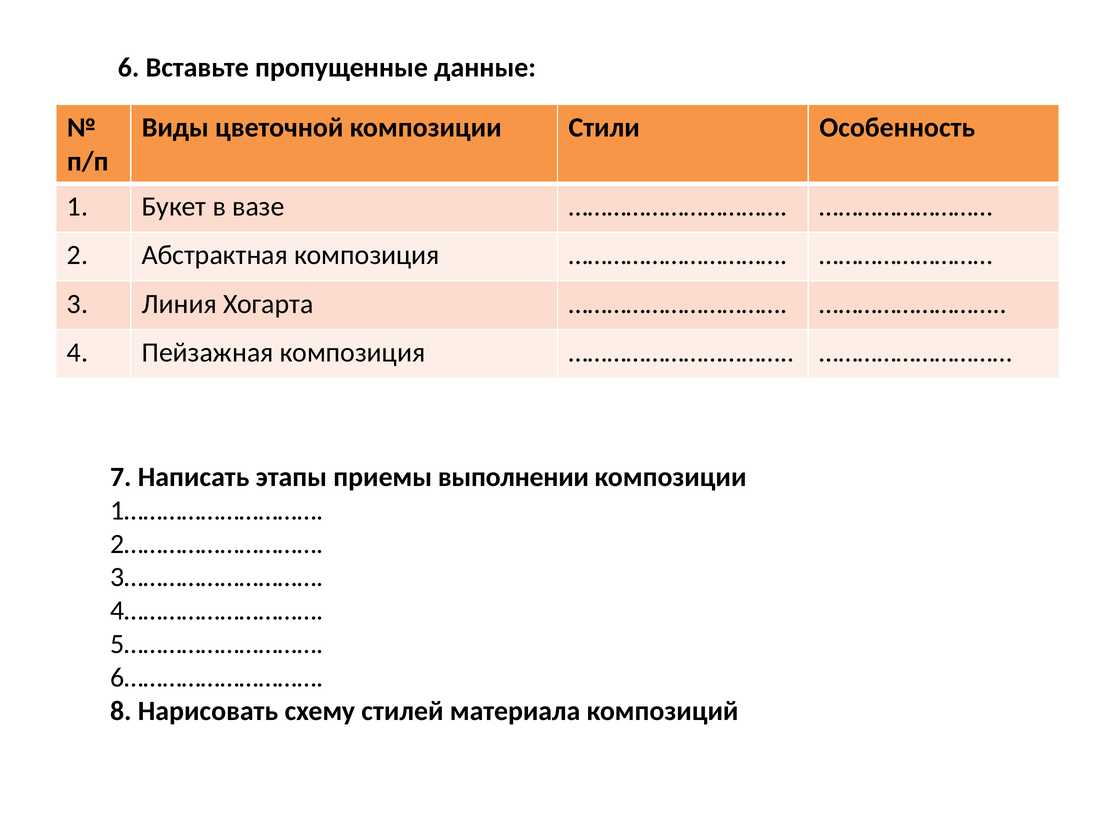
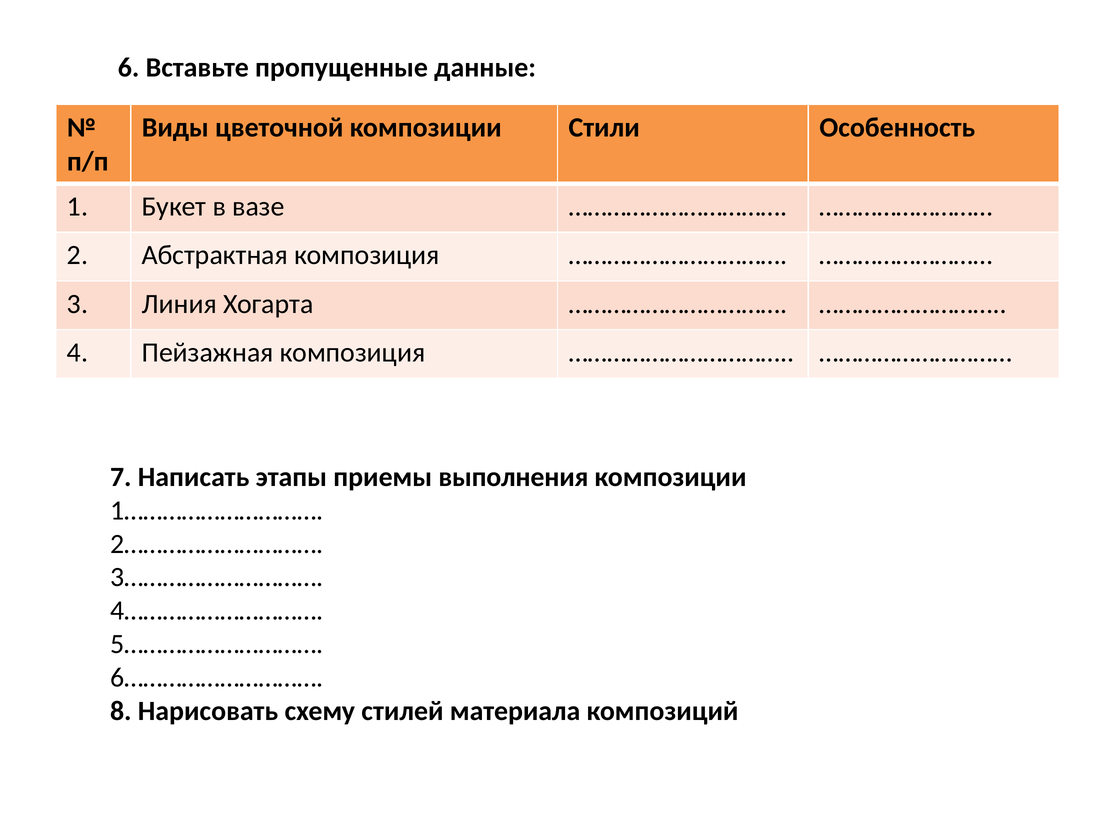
выполнении: выполнении -> выполнения (513, 477)
